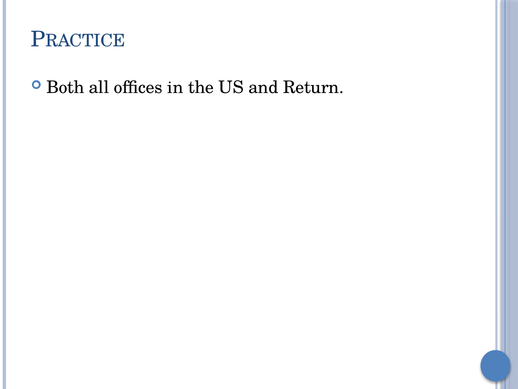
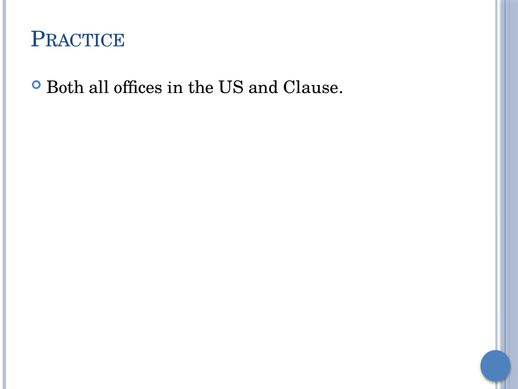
Return: Return -> Clause (313, 87)
